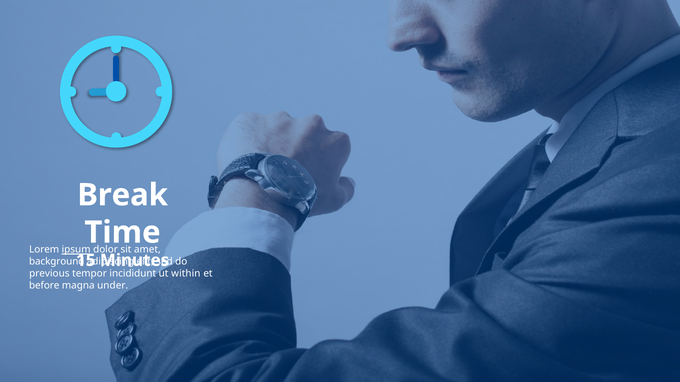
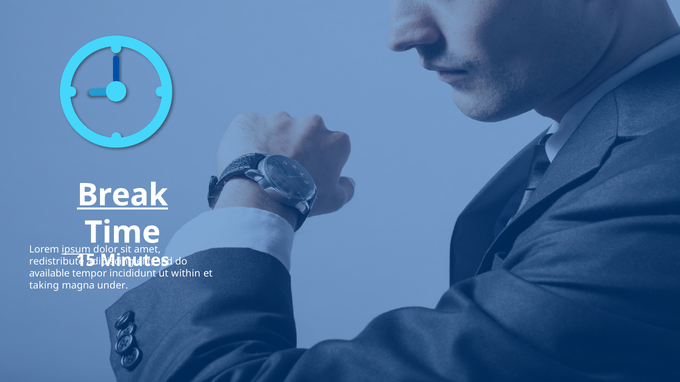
Break underline: none -> present (123, 195)
background: background -> redistribute (57, 262)
previous: previous -> available (49, 274)
before: before -> taking (44, 286)
